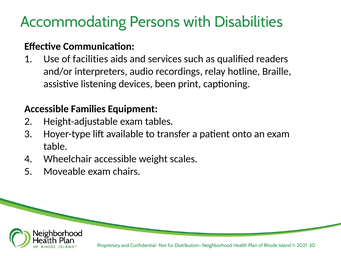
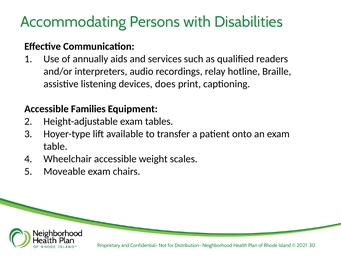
facilities: facilities -> annually (90, 59)
been: been -> does (165, 84)
